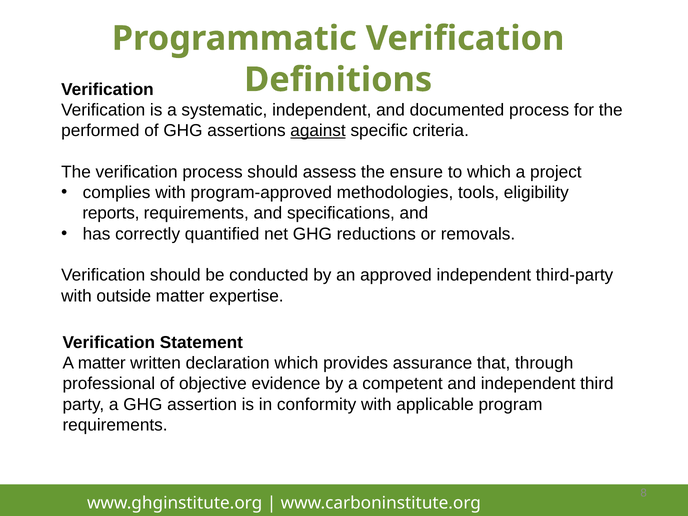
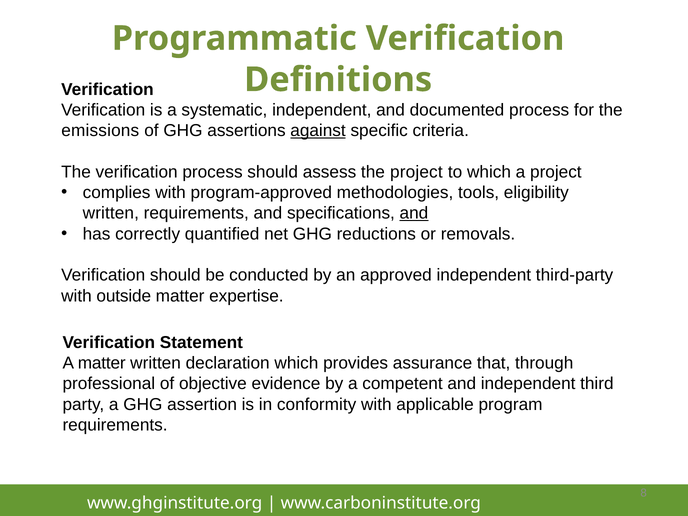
performed: performed -> emissions (100, 131)
the ensure: ensure -> project (416, 172)
reports: reports -> written (111, 213)
and underline: none -> present (414, 213)
